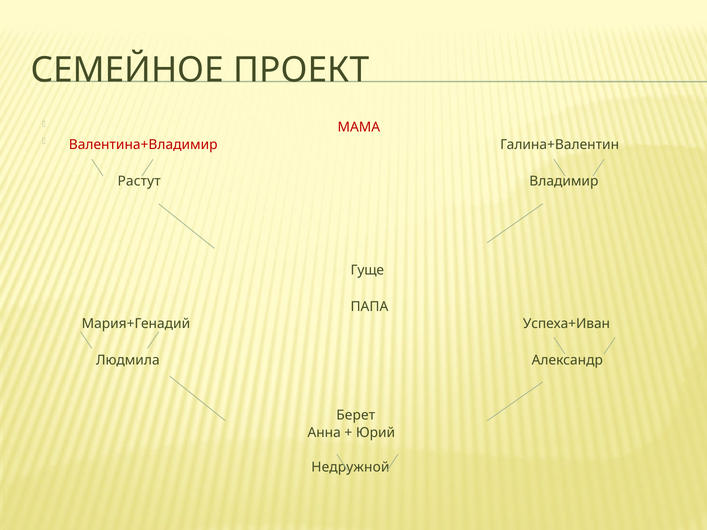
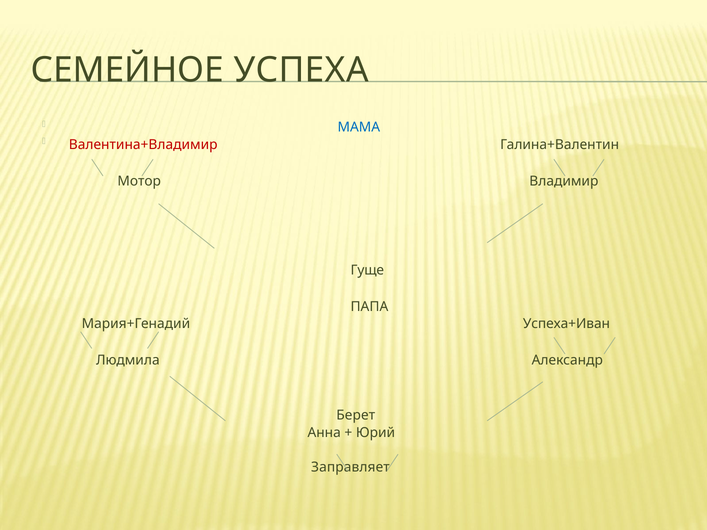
ПРОЕКТ: ПРОЕКТ -> УСПЕХА (301, 70)
МАМА colour: red -> blue (359, 127)
Растут: Растут -> Мотор (139, 181)
Недружной: Недружной -> Заправляет (350, 468)
